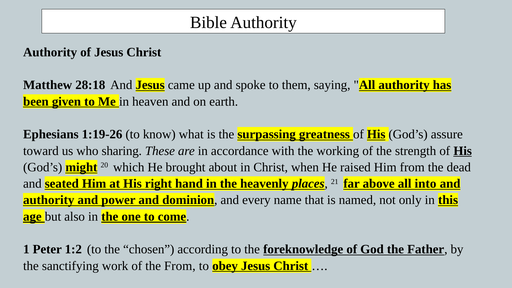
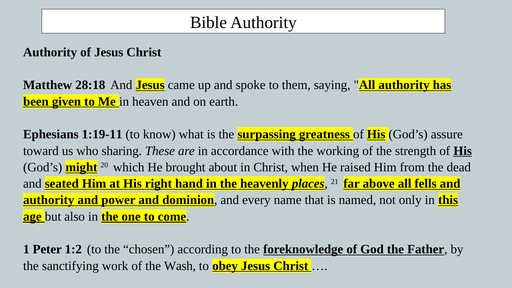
1:19-26: 1:19-26 -> 1:19-11 (102, 134)
into: into -> fells (426, 184)
the From: From -> Wash (180, 266)
